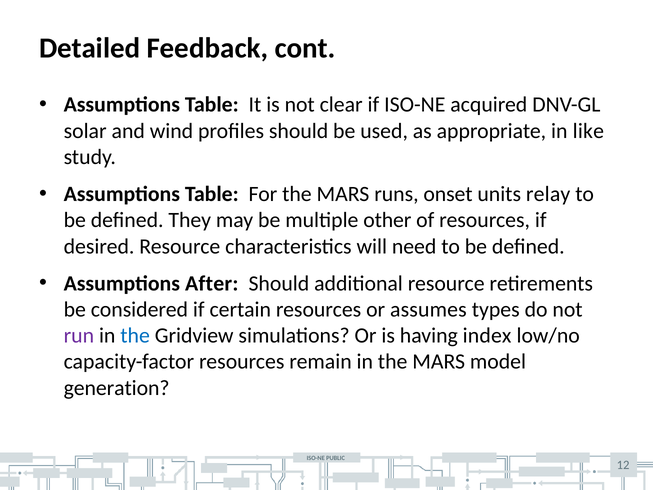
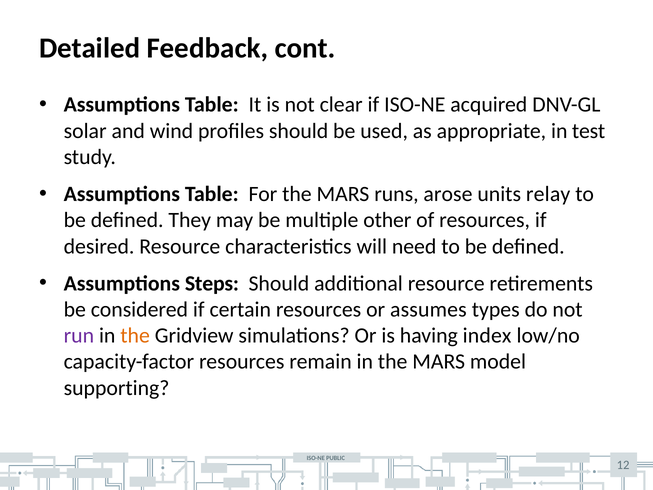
like: like -> test (589, 131)
onset: onset -> arose (448, 194)
After: After -> Steps (212, 283)
the colour: blue -> orange (135, 335)
generation: generation -> supporting (117, 388)
